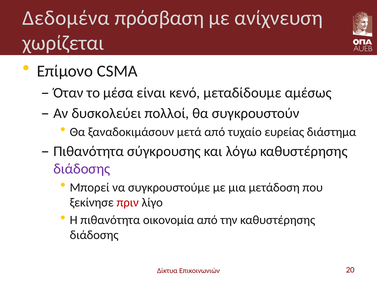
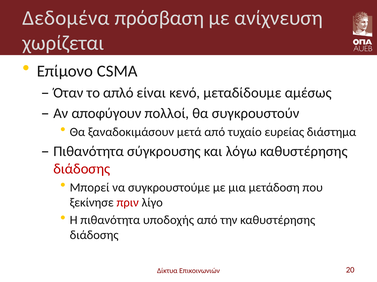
μέσα: μέσα -> απλό (118, 93)
δυσκολεύει: δυσκολεύει -> αποφύγουν (106, 114)
διάδοσης colour: purple -> red (82, 169)
οικονομία: οικονομία -> υποδοχής (168, 221)
